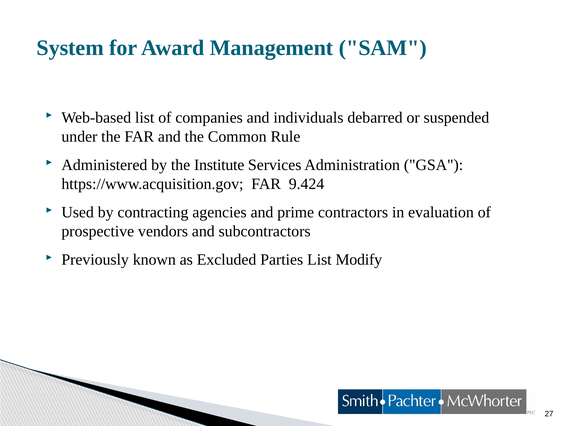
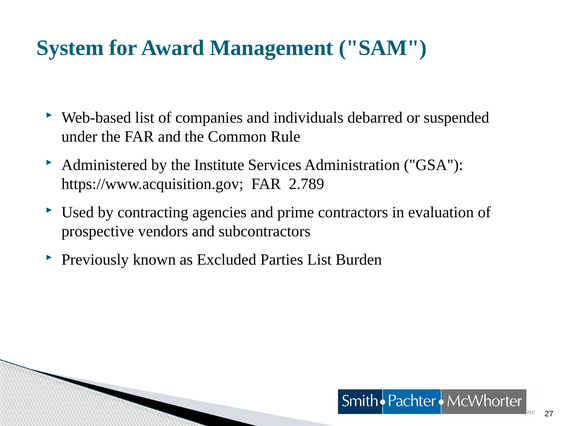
9.424: 9.424 -> 2.789 (306, 184)
Modify: Modify -> Burden (359, 259)
